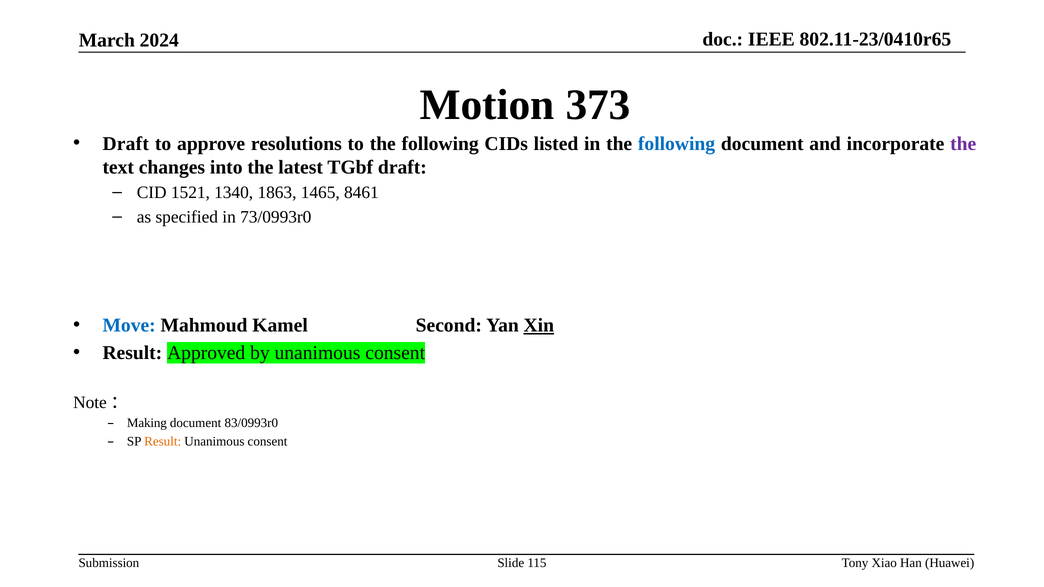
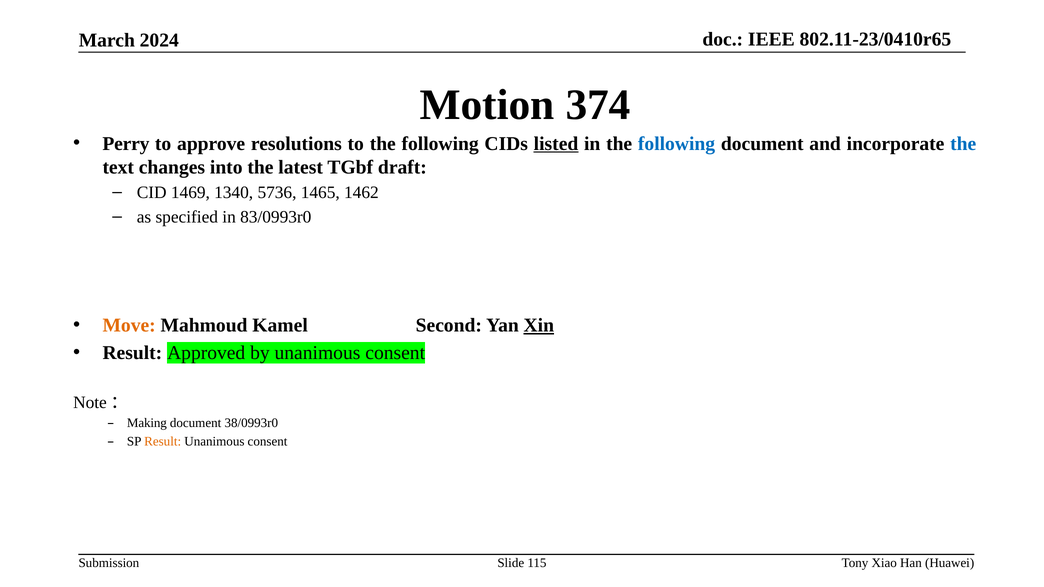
373: 373 -> 374 (598, 105)
Draft: Draft -> Perry (126, 144)
listed underline: none -> present (556, 144)
the colour: purple -> blue (963, 144)
1521: 1521 -> 1469 (190, 193)
1863: 1863 -> 5736 (277, 193)
8461: 8461 -> 1462 (361, 193)
73/0993r0: 73/0993r0 -> 83/0993r0 (276, 217)
Move colour: blue -> orange (129, 325)
83/0993r0: 83/0993r0 -> 38/0993r0 (251, 423)
